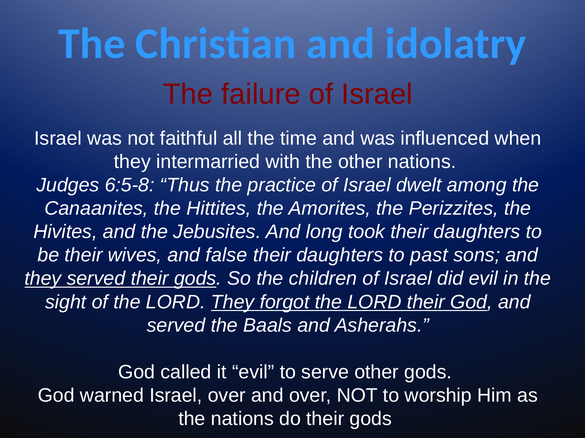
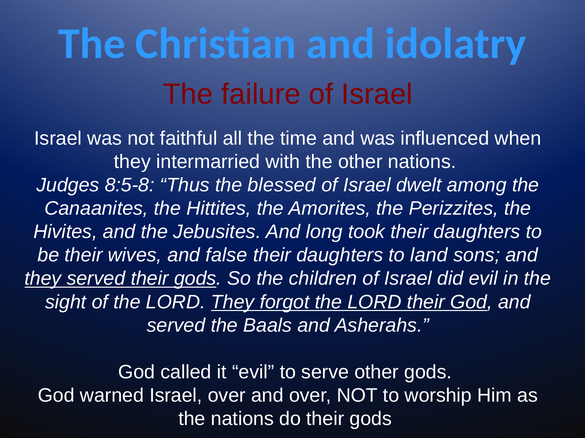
6:5-8: 6:5-8 -> 8:5-8 (130, 185)
practice: practice -> blessed (282, 185)
past: past -> land (429, 256)
